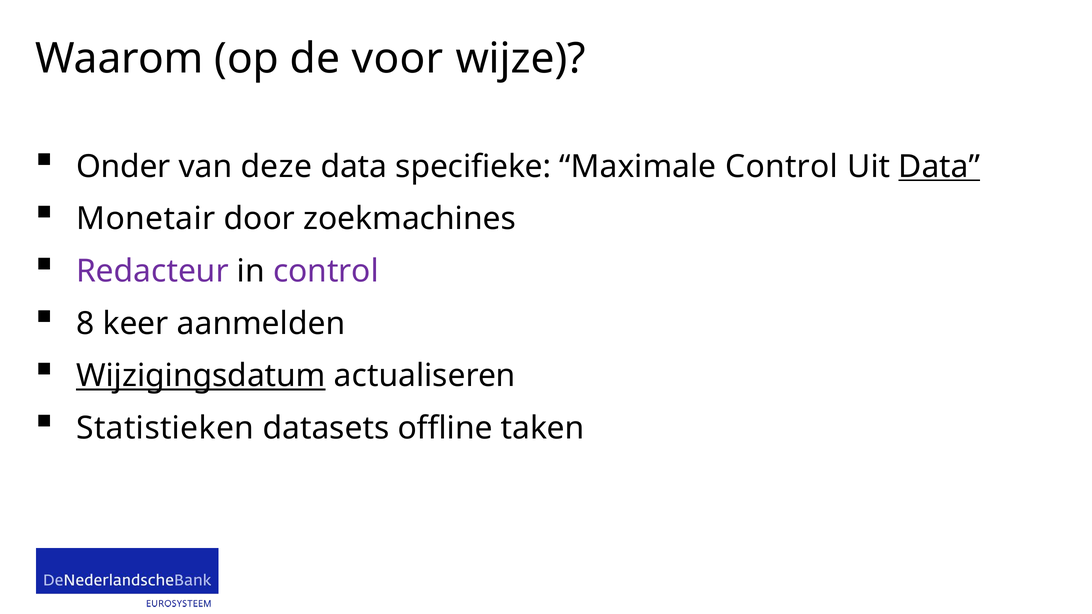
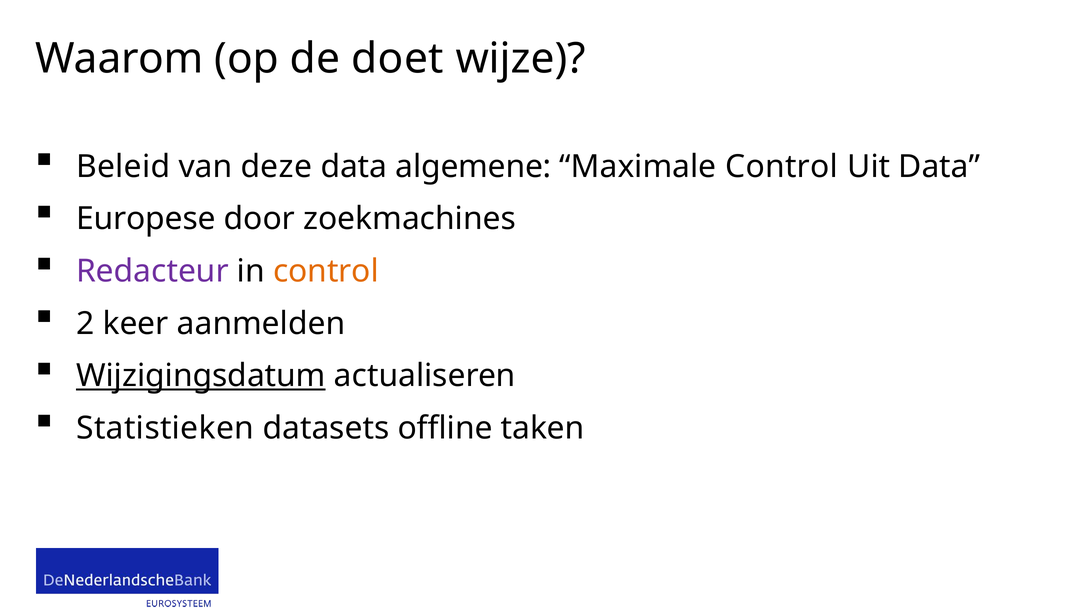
voor: voor -> doet (398, 59)
Onder: Onder -> Beleid (123, 167)
specifieke: specifieke -> algemene (473, 167)
Data underline: present -> none (939, 167)
Monetair: Monetair -> Europese (146, 219)
control colour: purple -> orange (326, 271)
8: 8 -> 2 (85, 324)
